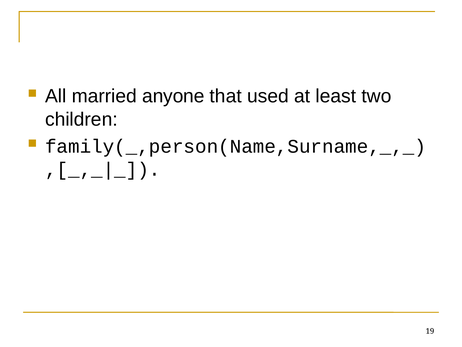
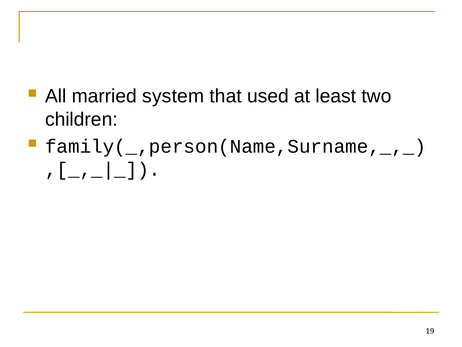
anyone: anyone -> system (173, 96)
